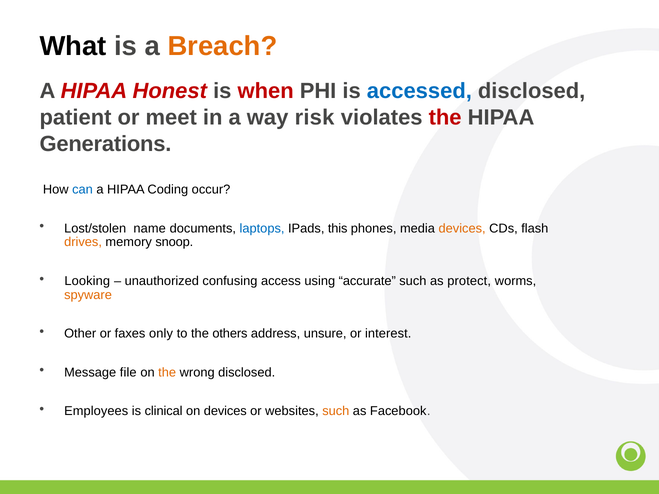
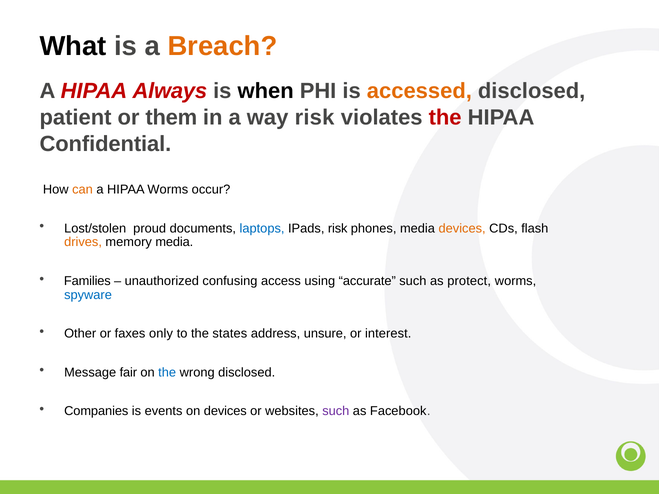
Honest: Honest -> Always (170, 91)
when colour: red -> black (266, 91)
accessed colour: blue -> orange (419, 91)
meet: meet -> them (171, 118)
Generations: Generations -> Confidential (105, 144)
can colour: blue -> orange (82, 190)
HIPAA Coding: Coding -> Worms (168, 190)
name: name -> proud (150, 228)
IPads this: this -> risk (338, 228)
memory snoop: snoop -> media (174, 242)
Looking: Looking -> Families (87, 281)
spyware colour: orange -> blue (88, 295)
others: others -> states (230, 334)
file: file -> fair (128, 373)
the colour: orange -> blue (167, 373)
Employees: Employees -> Companies (96, 411)
clinical: clinical -> events (164, 411)
such colour: orange -> purple (336, 411)
